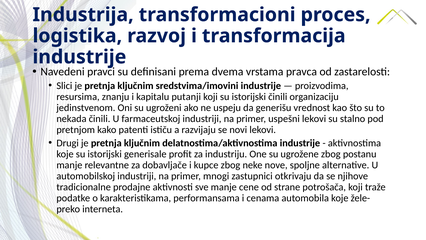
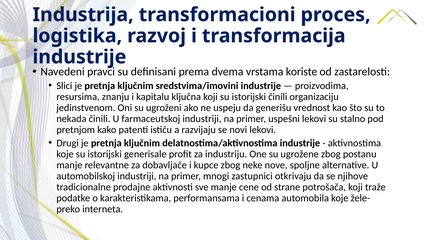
pravca: pravca -> koriste (302, 72)
putanji: putanji -> ključna (186, 97)
